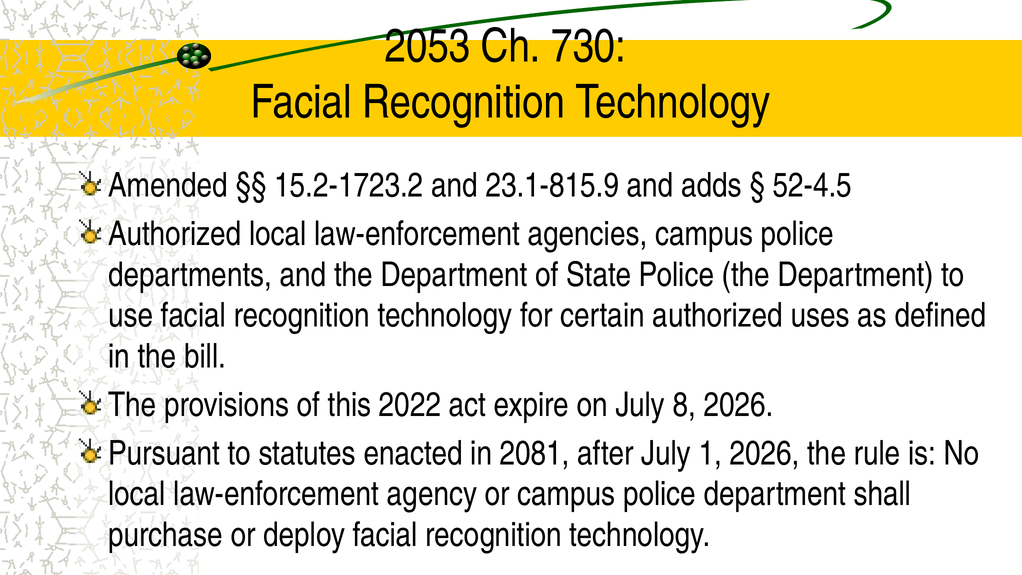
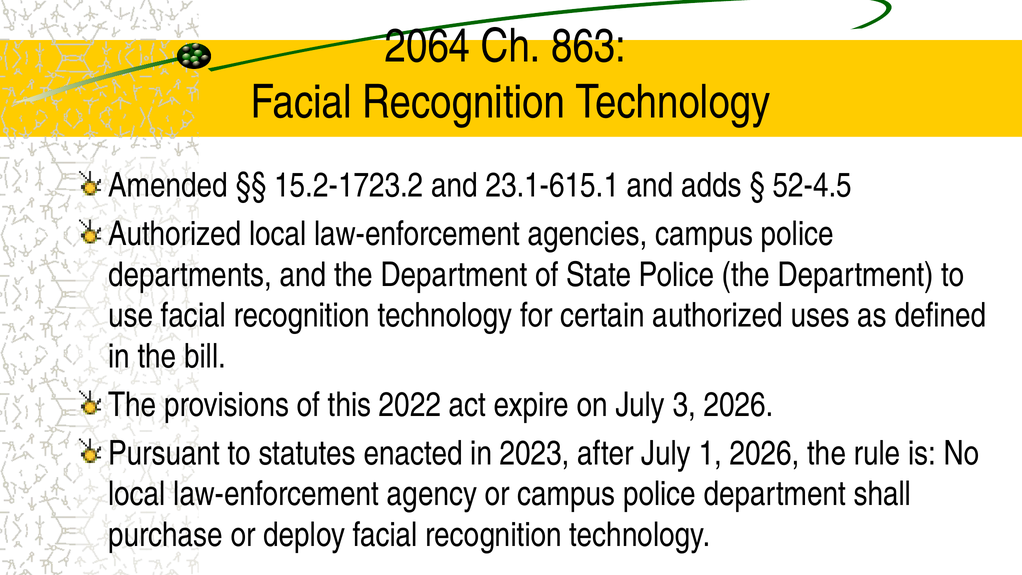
2053: 2053 -> 2064 (428, 46)
730: 730 -> 863 (589, 46)
23.1-815.9: 23.1-815.9 -> 23.1-615.1 (552, 186)
8: 8 -> 3 (684, 405)
2081: 2081 -> 2023 (535, 453)
